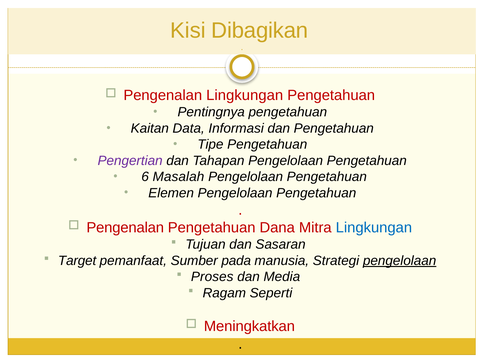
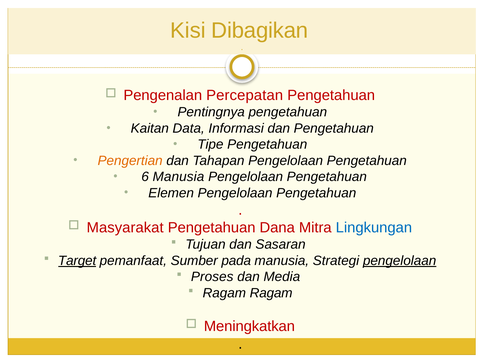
Pengenalan Lingkungan: Lingkungan -> Percepatan (245, 95)
Pengertian colour: purple -> orange (130, 161)
6 Masalah: Masalah -> Manusia (178, 177)
Pengenalan: Pengenalan -> Masyarakat (125, 228)
Target underline: none -> present (77, 261)
Ragam Seperti: Seperti -> Ragam (271, 293)
